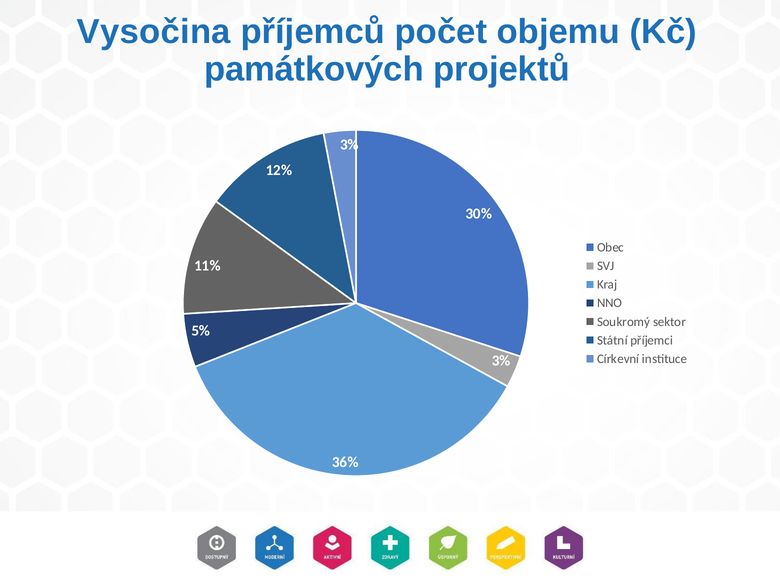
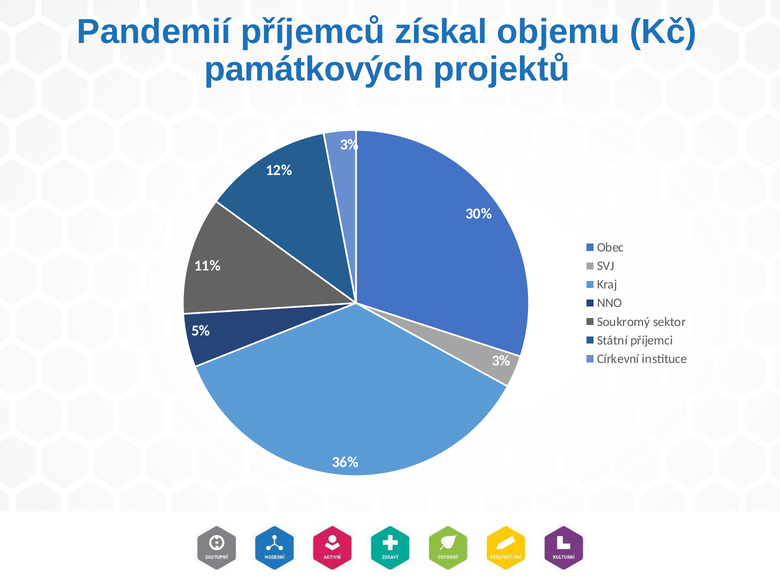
Vysočina: Vysočina -> Pandemií (154, 32)
počet: počet -> získal (441, 32)
